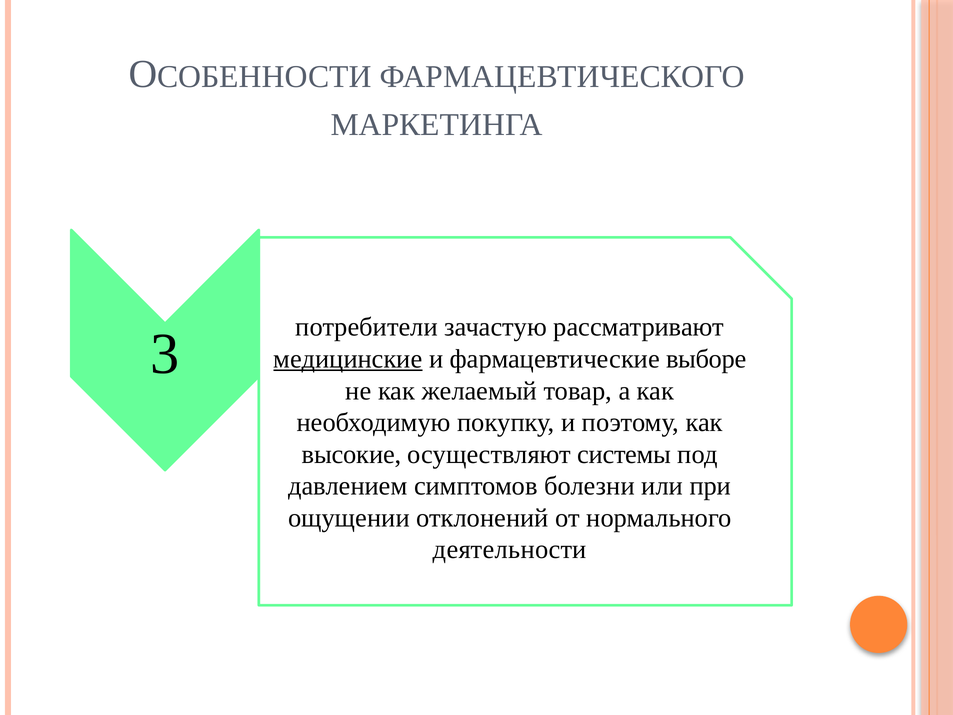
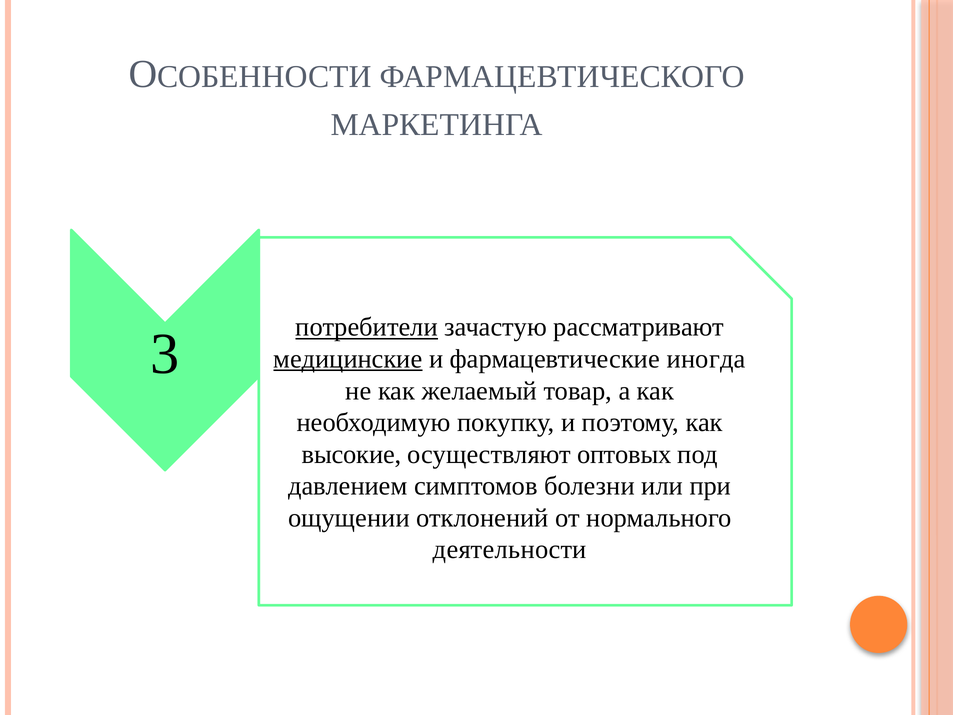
потребители underline: none -> present (367, 327)
выборе: выборе -> иногда (706, 359)
системы: системы -> оптовых (624, 454)
